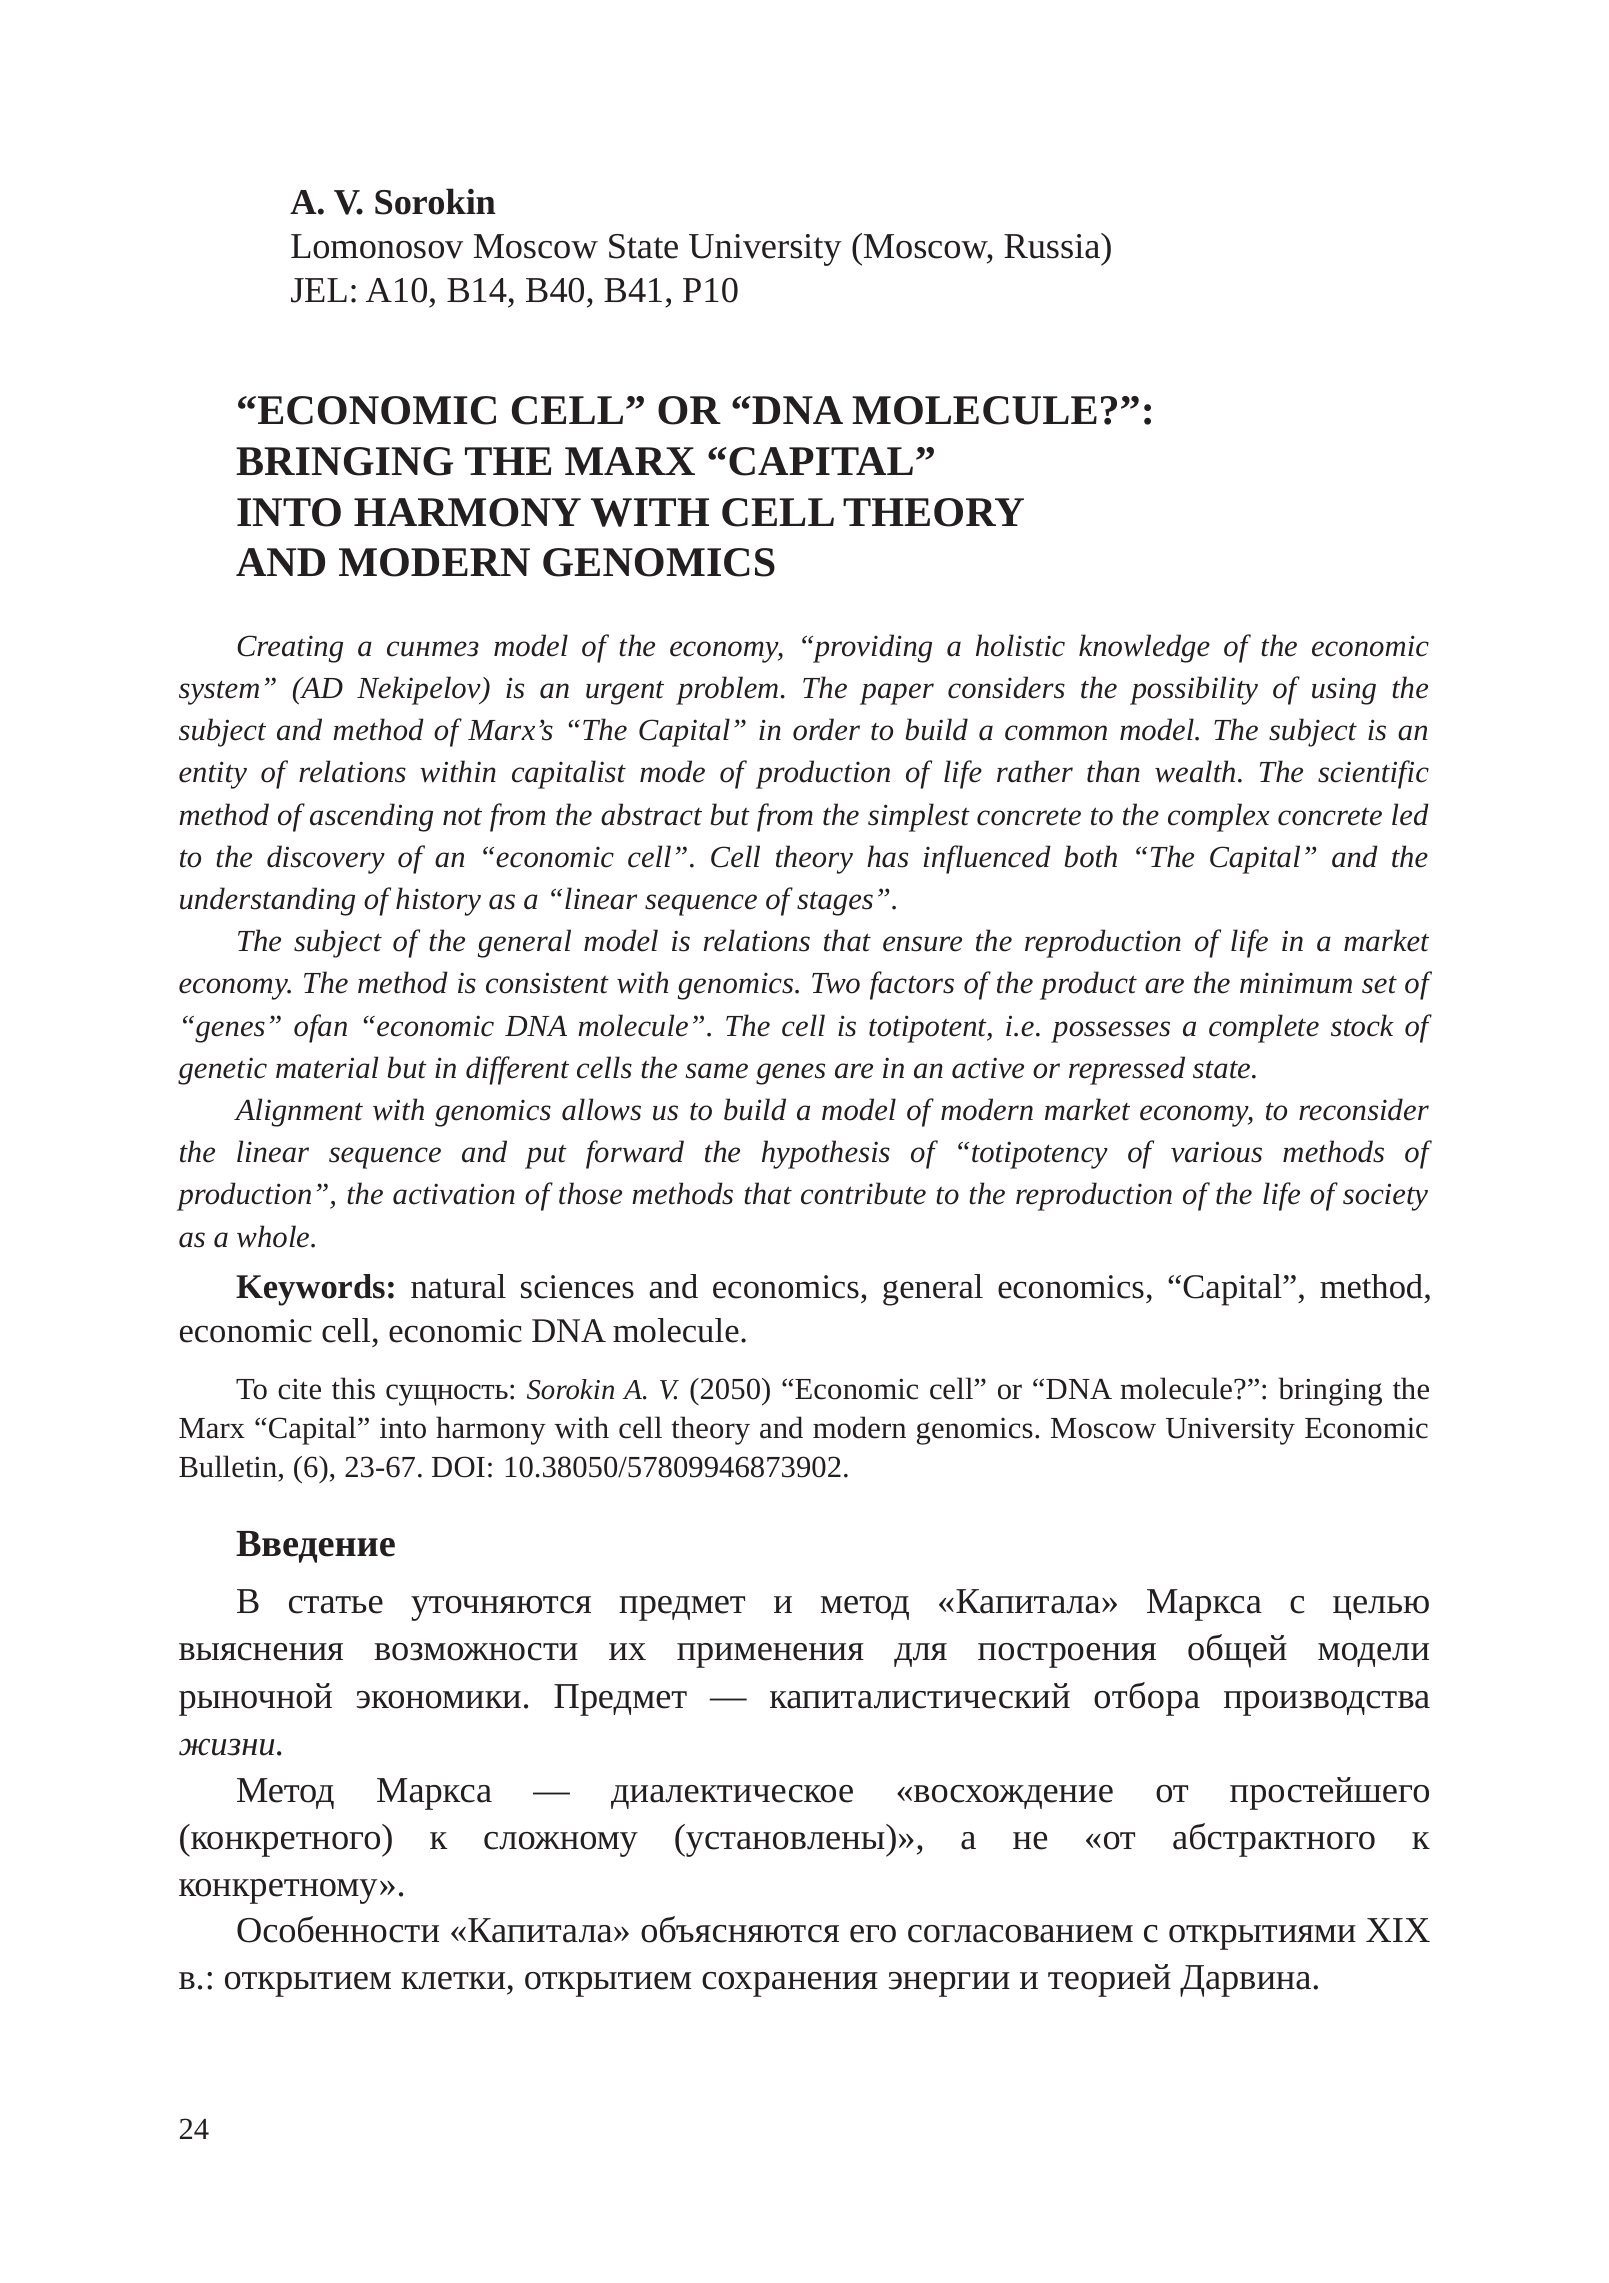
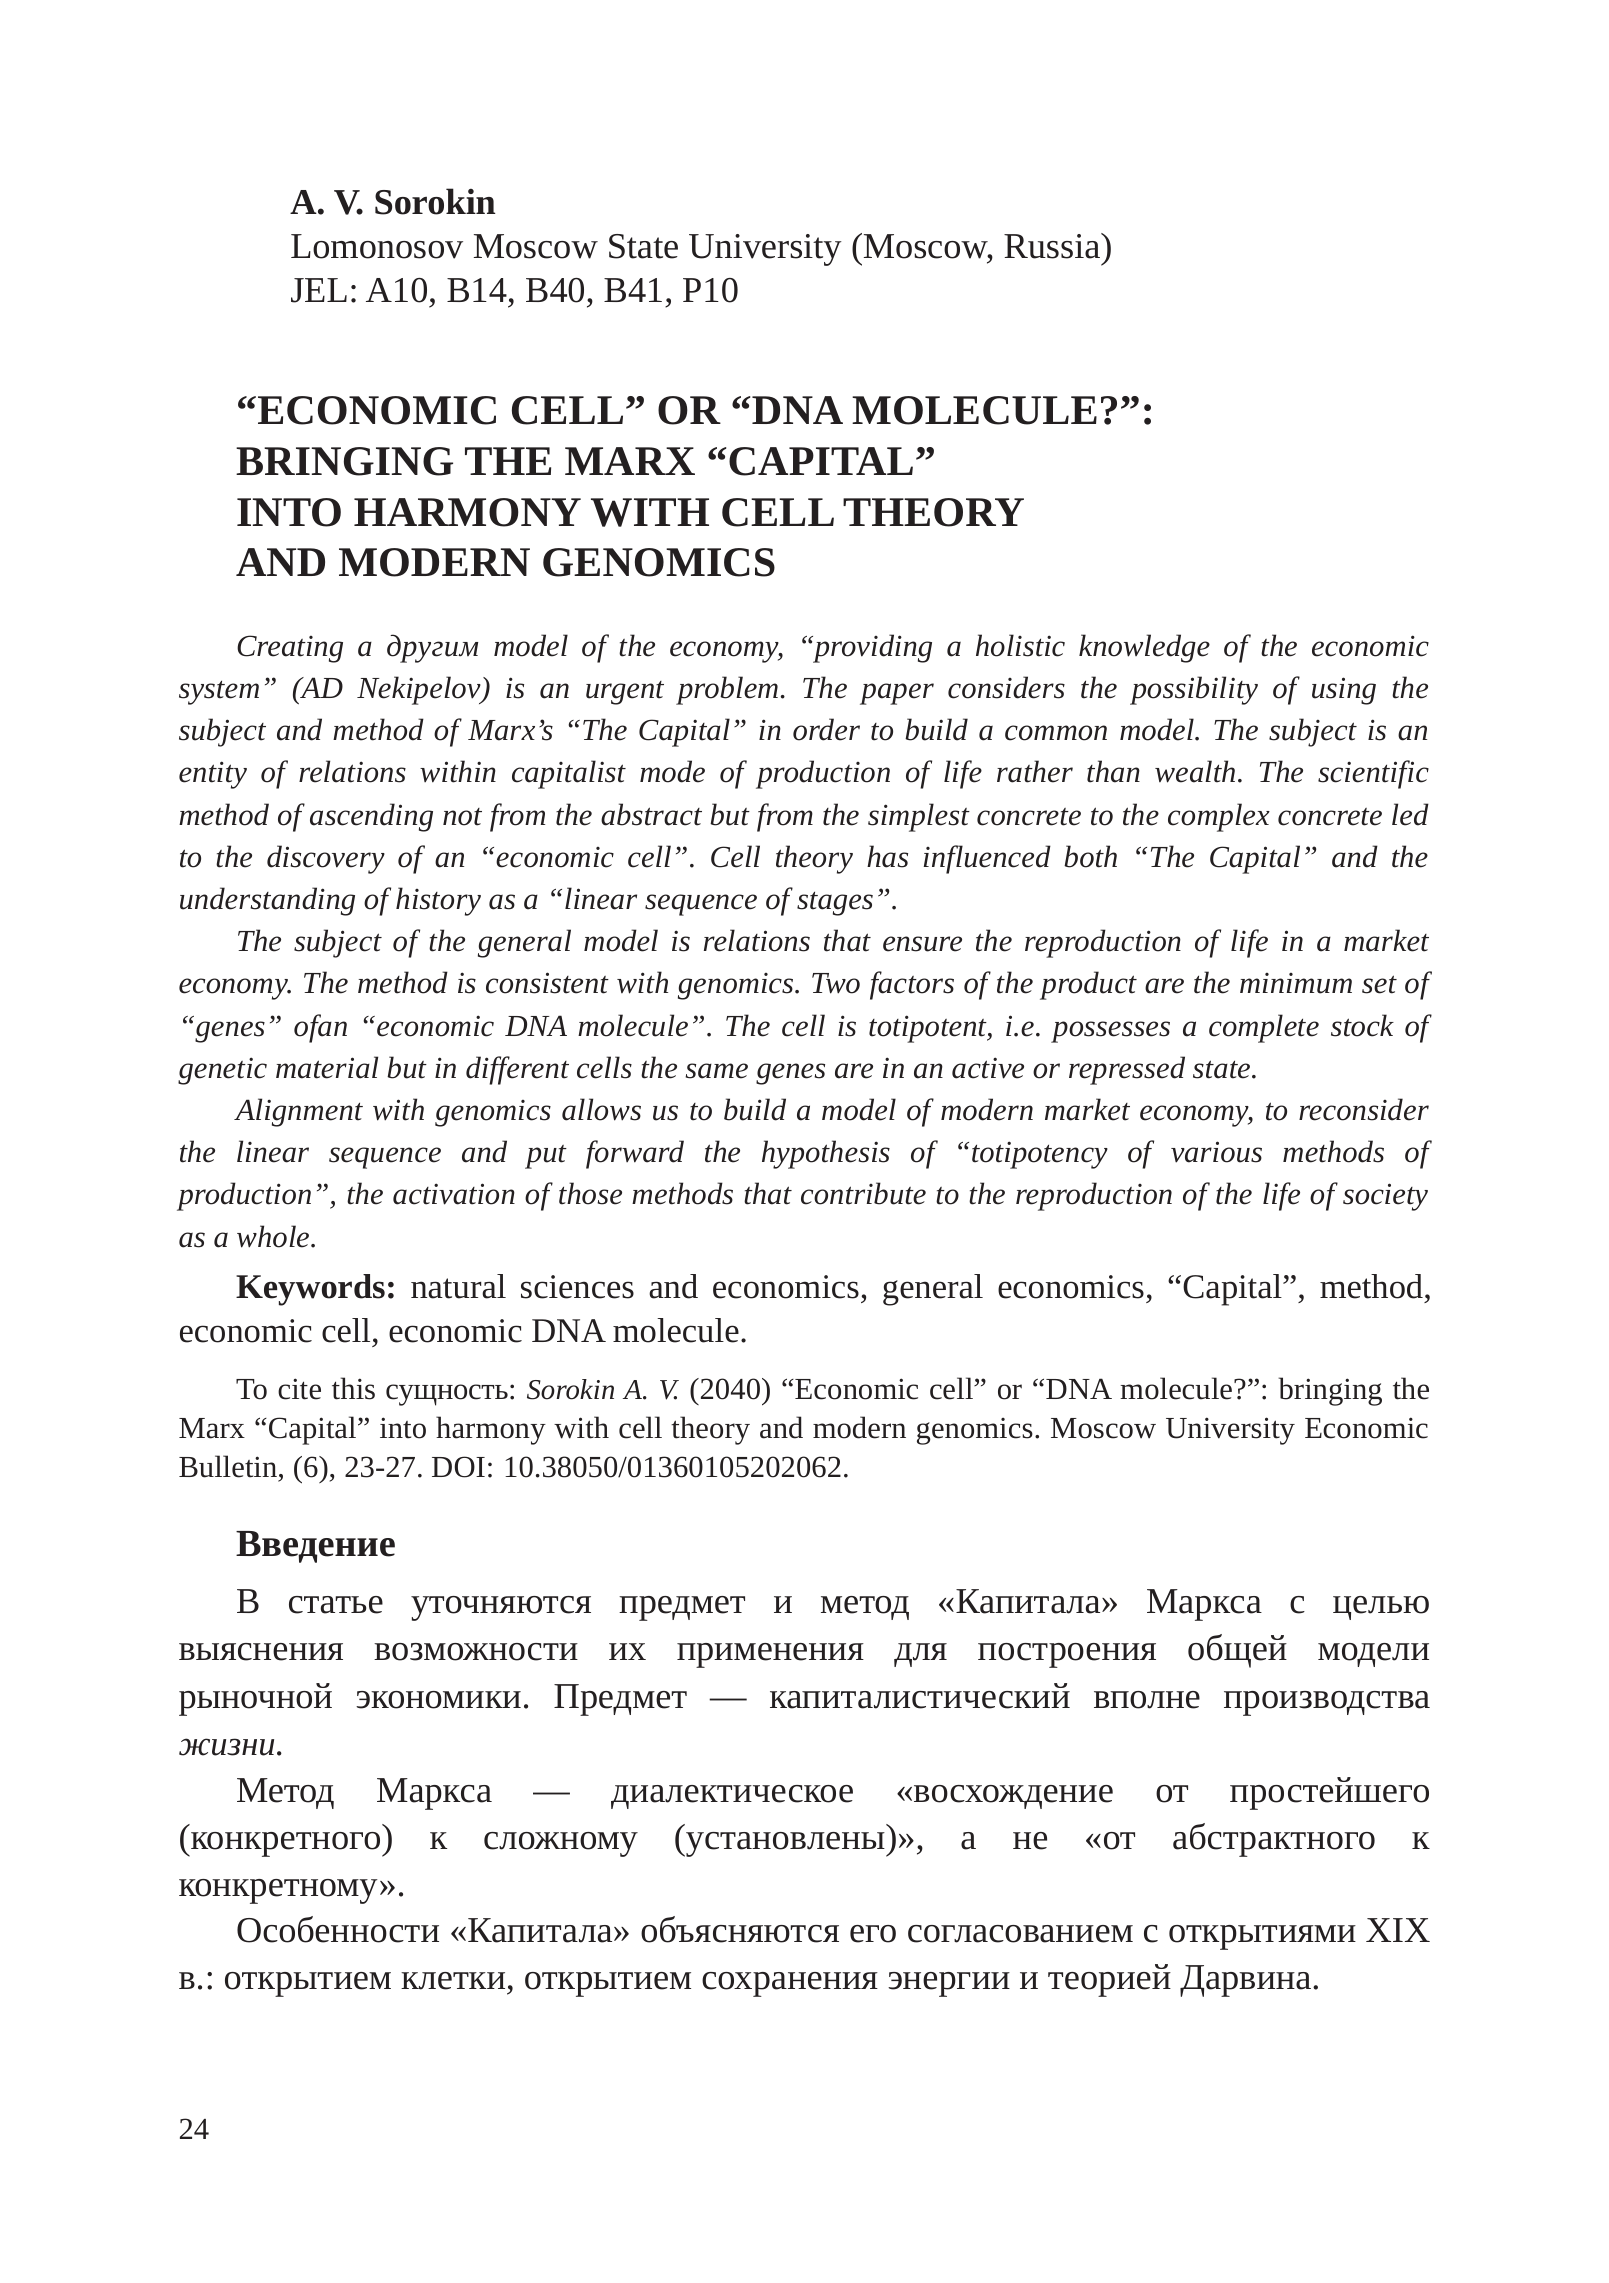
синтез: синтез -> другим (433, 646)
2050: 2050 -> 2040 (730, 1389)
23-67: 23-67 -> 23-27 (384, 1468)
10.38050/57809946873902: 10.38050/57809946873902 -> 10.38050/01360105202062 (676, 1468)
отбора: отбора -> вполне (1147, 1696)
